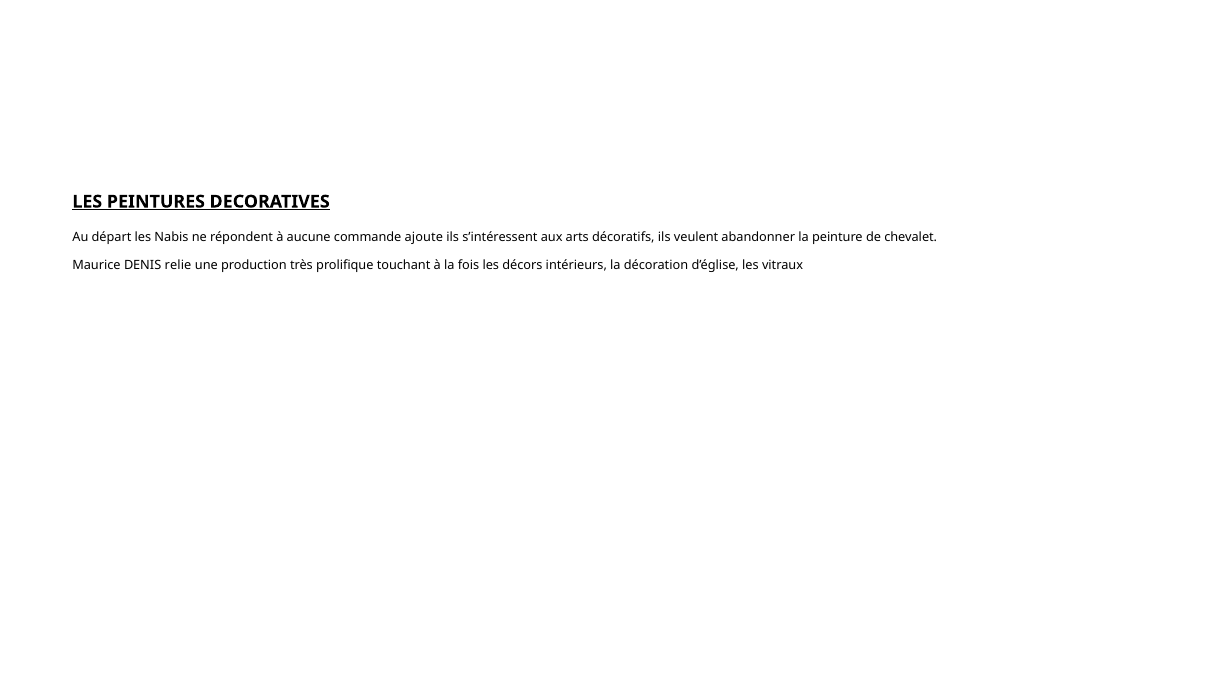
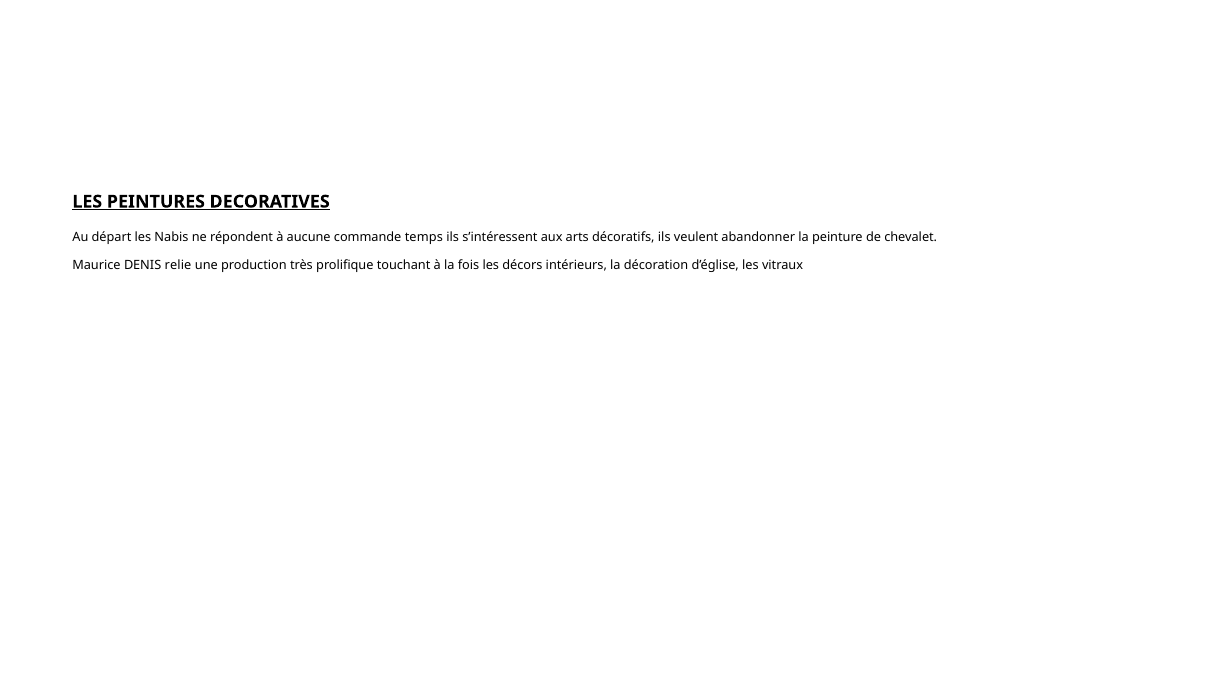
ajoute: ajoute -> temps (424, 237)
